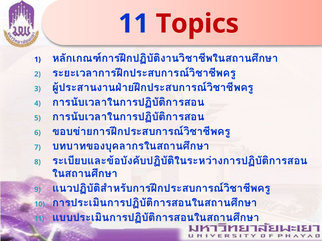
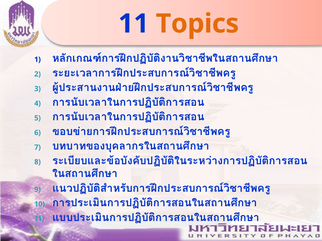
Topics colour: red -> orange (197, 24)
